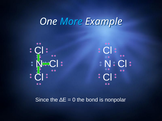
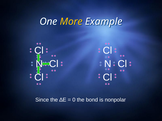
More colour: light blue -> yellow (71, 22)
